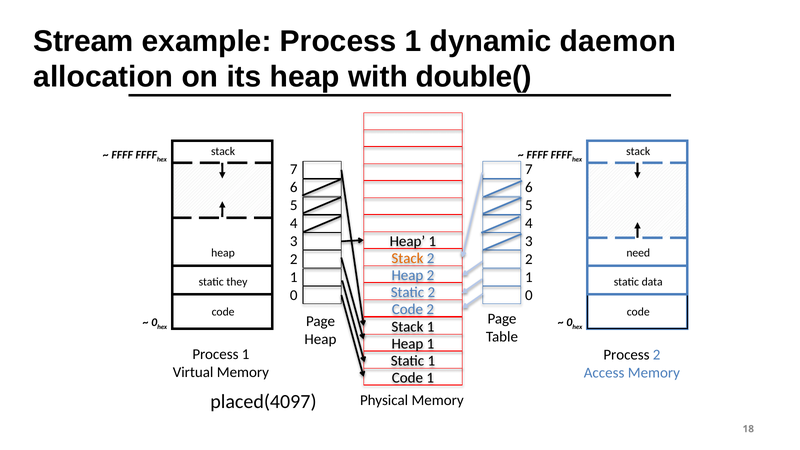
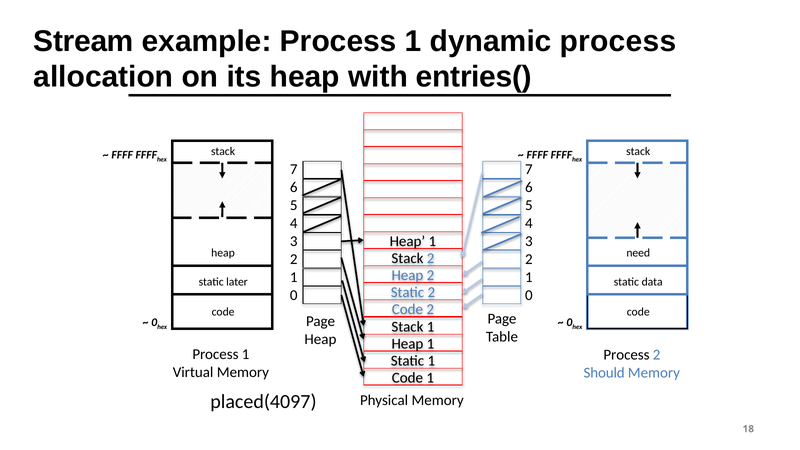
dynamic daemon: daemon -> process (618, 41)
double(: double( -> entries( (474, 77)
Stack colour: orange -> black (407, 258)
they: they -> later (237, 282)
Access: Access -> Should (604, 373)
